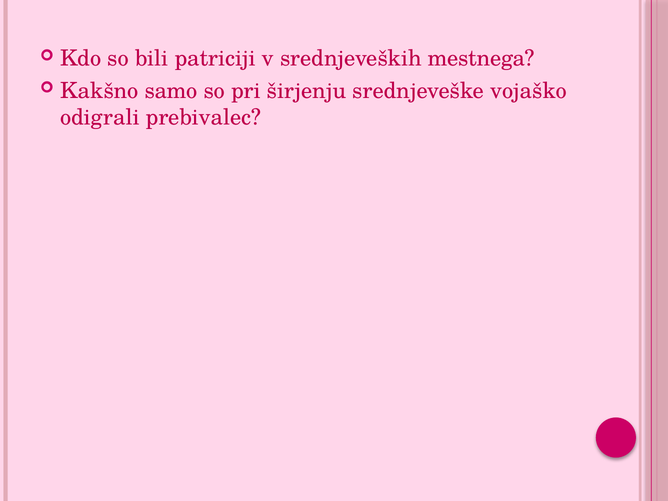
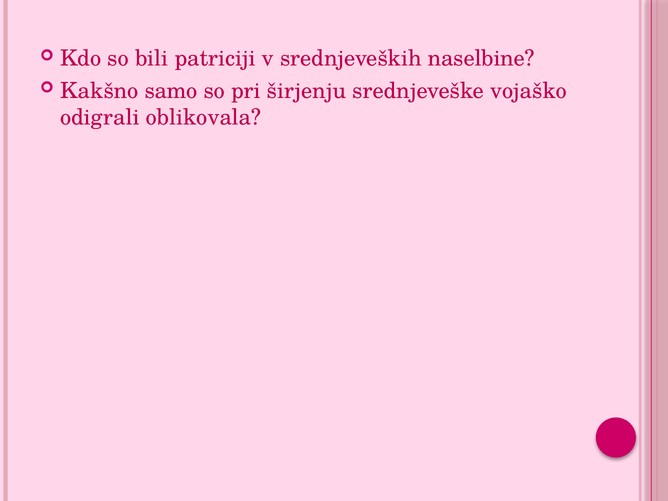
mestnega: mestnega -> naselbine (481, 58)
prebivalec: prebivalec -> oblikovala (203, 117)
